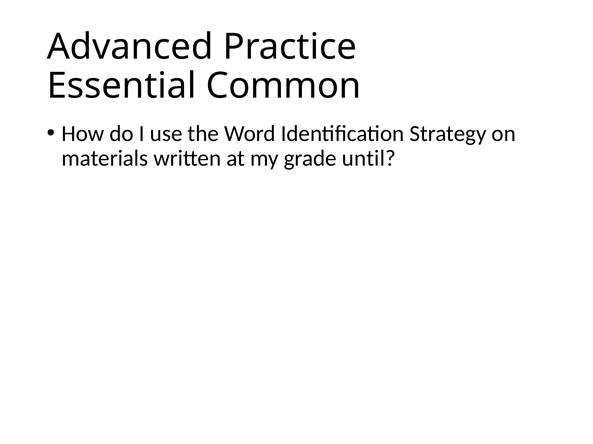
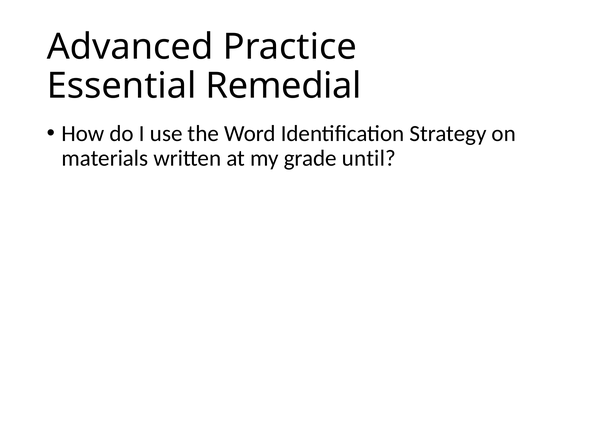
Common: Common -> Remedial (284, 86)
